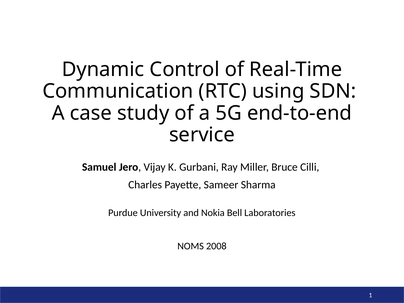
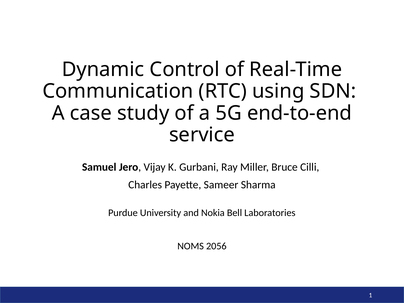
2008: 2008 -> 2056 (216, 246)
